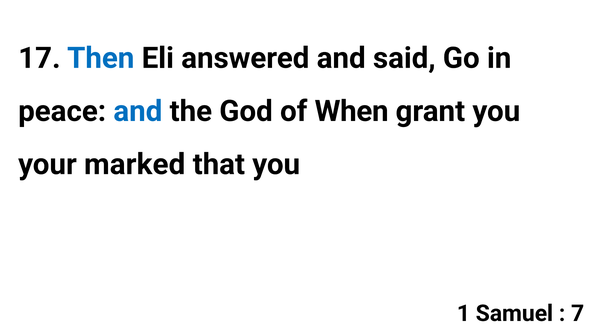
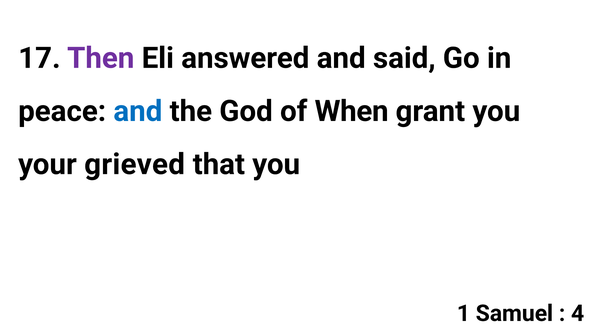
Then colour: blue -> purple (101, 58)
marked: marked -> grieved (135, 164)
7: 7 -> 4 (578, 313)
